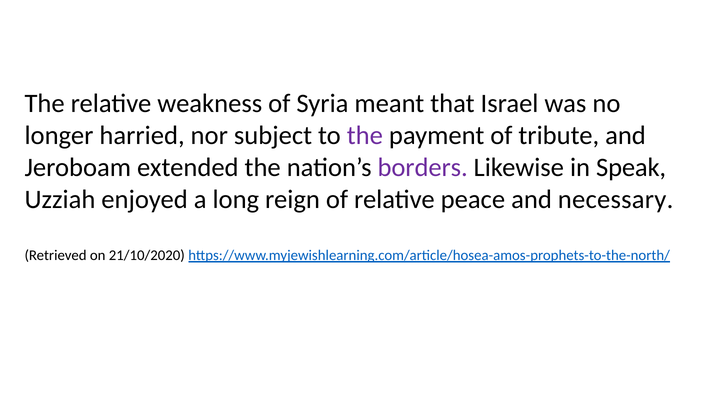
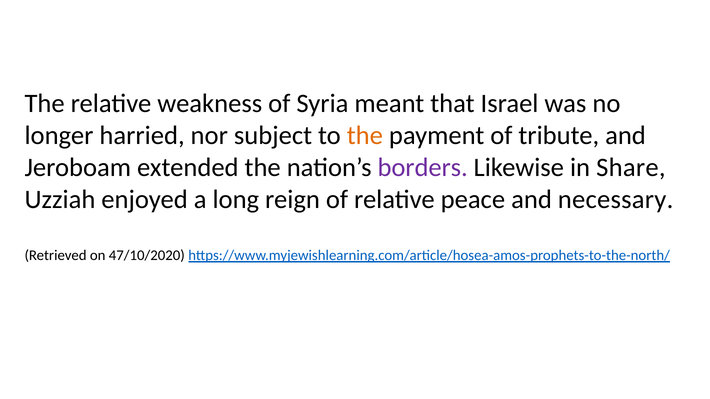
the colour: purple -> orange (365, 136)
Speak: Speak -> Share (631, 168)
21/10/2020: 21/10/2020 -> 47/10/2020 (147, 255)
